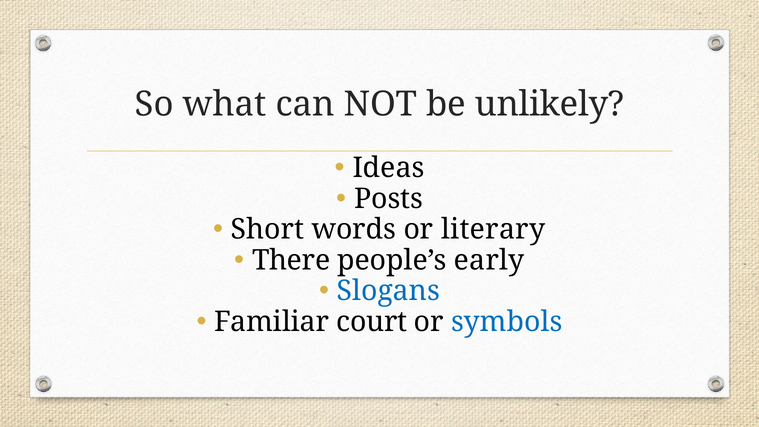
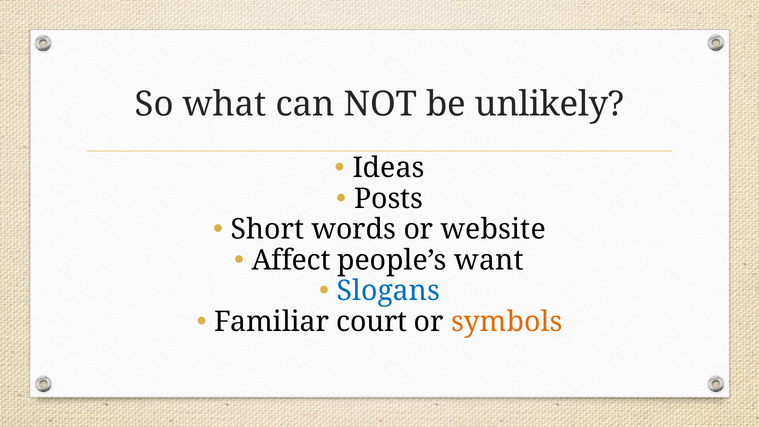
literary: literary -> website (493, 230)
There: There -> Affect (291, 260)
early: early -> want (489, 260)
symbols colour: blue -> orange (507, 322)
